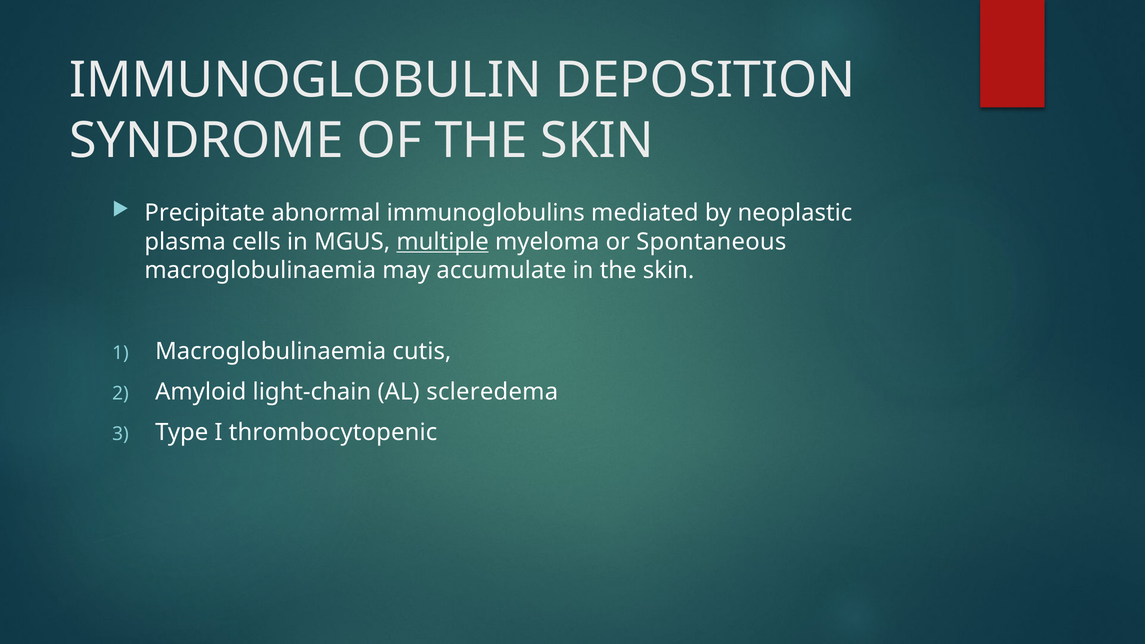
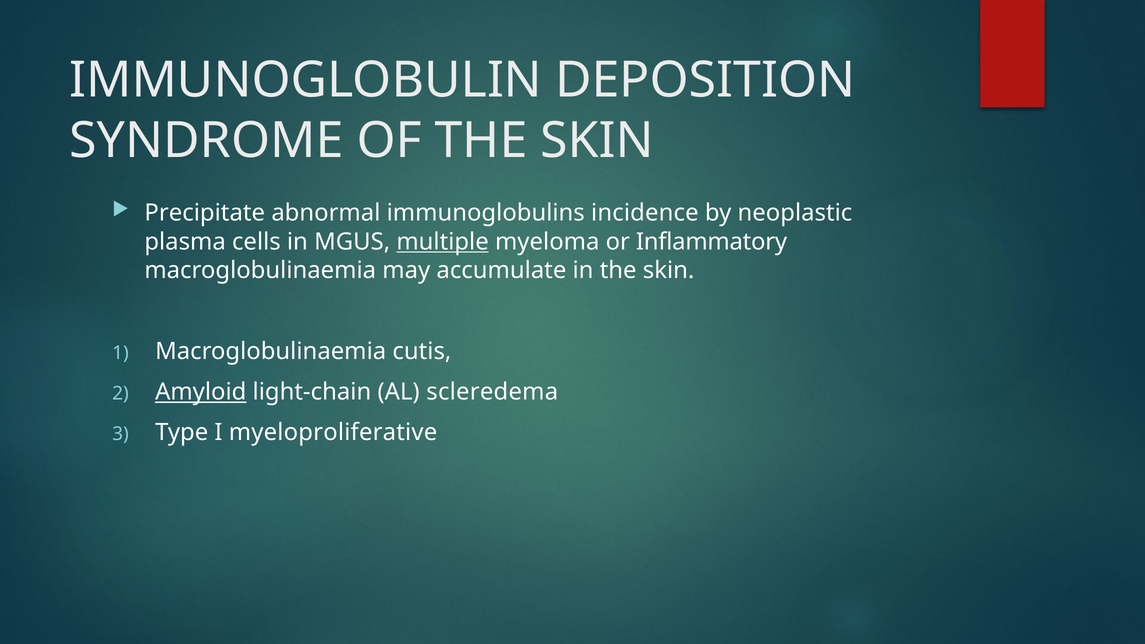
mediated: mediated -> incidence (645, 213)
Spontaneous: Spontaneous -> Inflammatory (712, 242)
Amyloid underline: none -> present (201, 392)
thrombocytopenic: thrombocytopenic -> myeloproliferative (333, 433)
